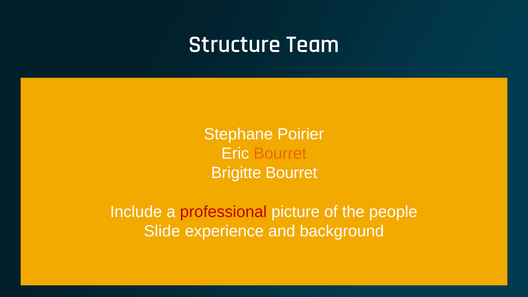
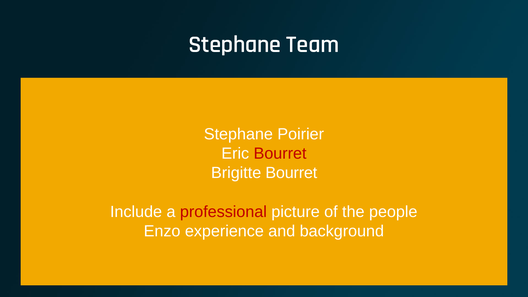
Structure: Structure -> Stephane (235, 44)
Bourret colour: orange -> red (280, 154)
Slide: Slide -> Enzo (162, 231)
